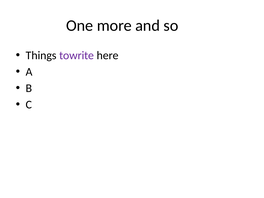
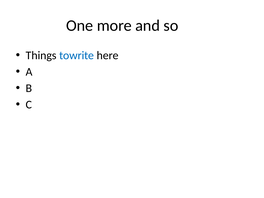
towrite colour: purple -> blue (77, 55)
